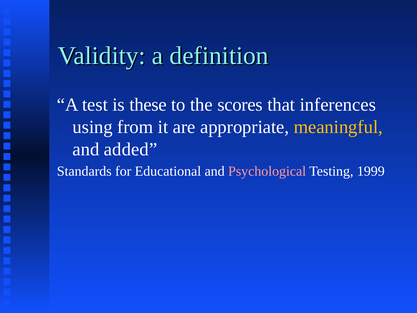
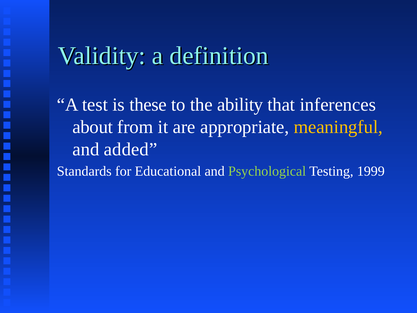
scores: scores -> ability (240, 105)
using: using -> about (93, 127)
Psychological colour: pink -> light green (267, 171)
